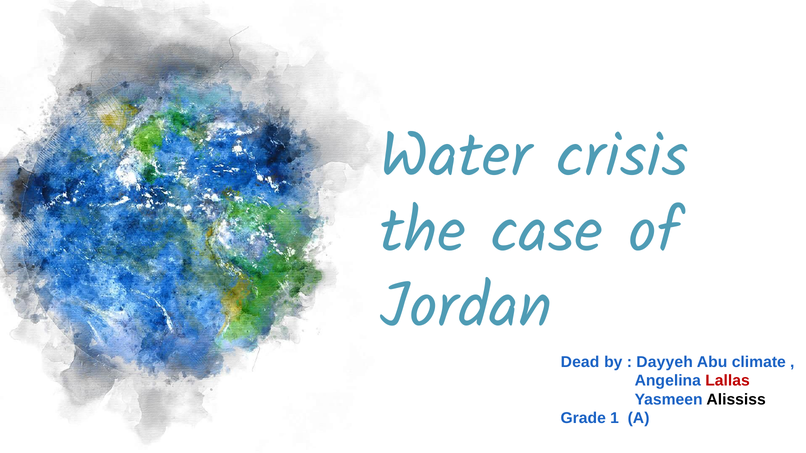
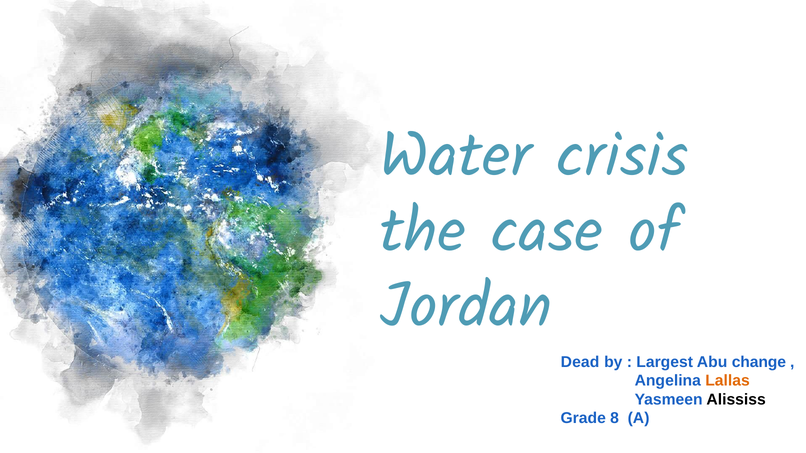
Dayyeh: Dayyeh -> Largest (665, 362)
climate: climate -> change (759, 362)
Lallas colour: red -> orange (728, 381)
1: 1 -> 8 (615, 419)
